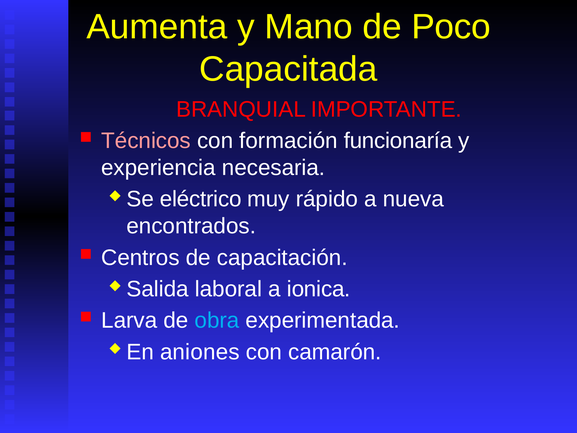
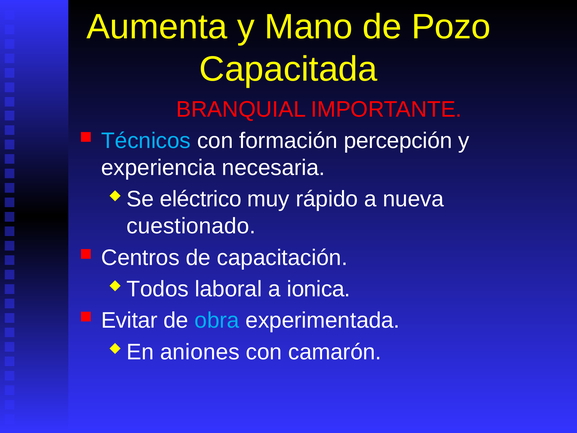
Poco: Poco -> Pozo (451, 27)
Técnicos colour: pink -> light blue (146, 141)
funcionaría: funcionaría -> percepción (398, 141)
encontrados: encontrados -> cuestionado (191, 226)
Salida: Salida -> Todos (158, 289)
Larva: Larva -> Evitar (129, 320)
